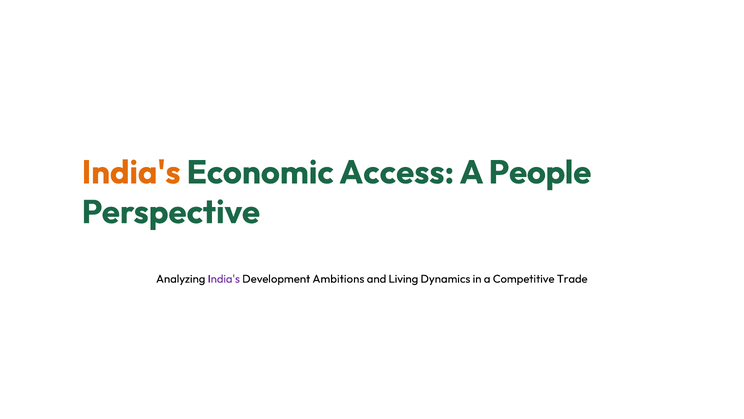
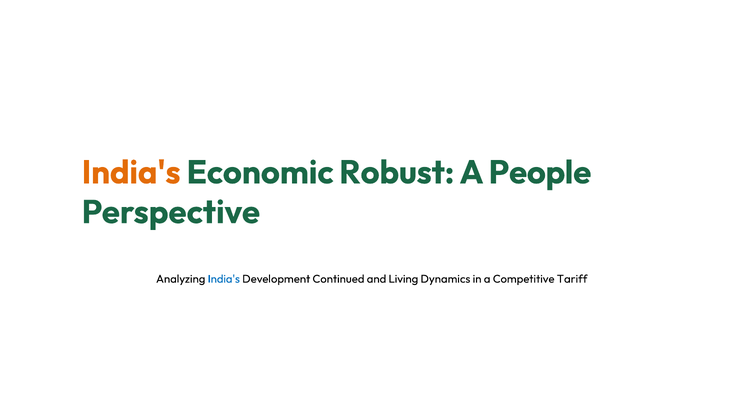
Access: Access -> Robust (397, 172)
India's colour: purple -> blue (224, 279)
Ambitions: Ambitions -> Continued (338, 279)
Trade: Trade -> Tariff (572, 279)
